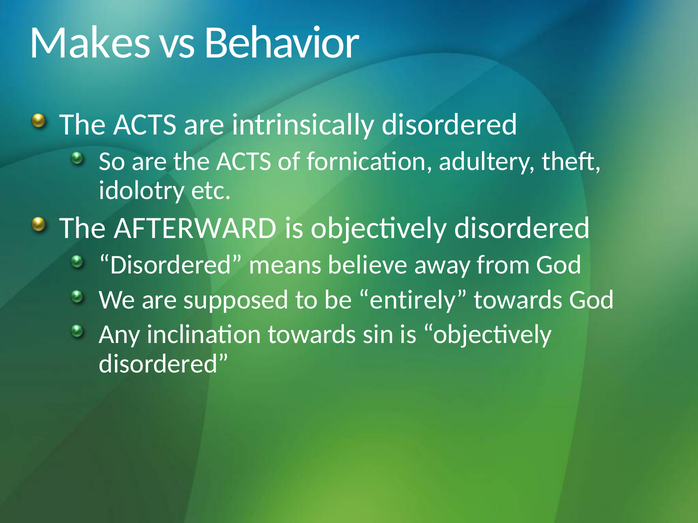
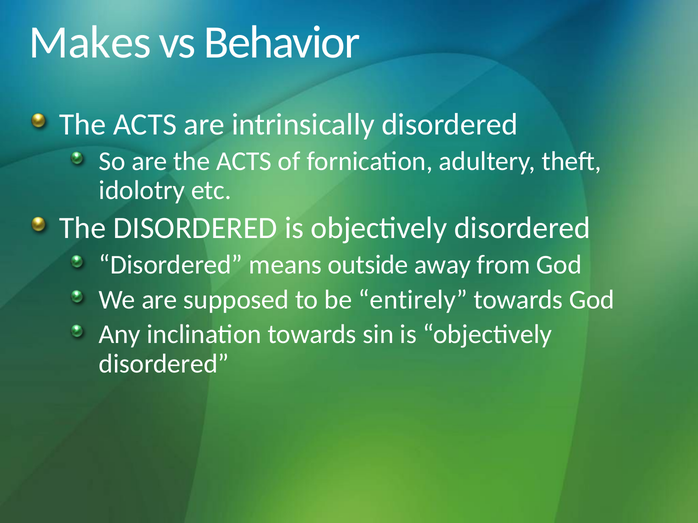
The AFTERWARD: AFTERWARD -> DISORDERED (195, 228)
believe: believe -> outside (368, 265)
